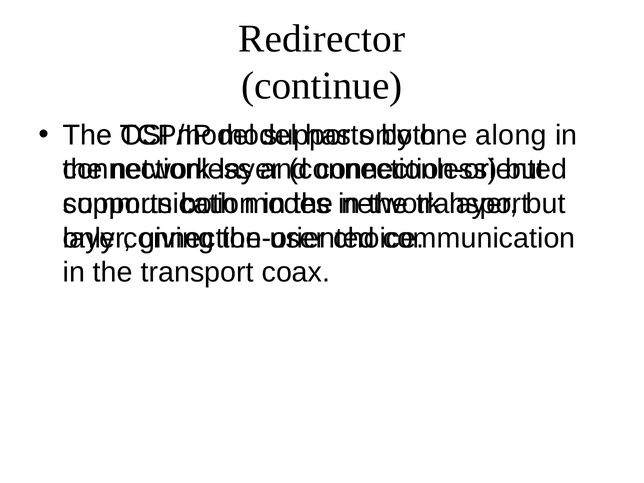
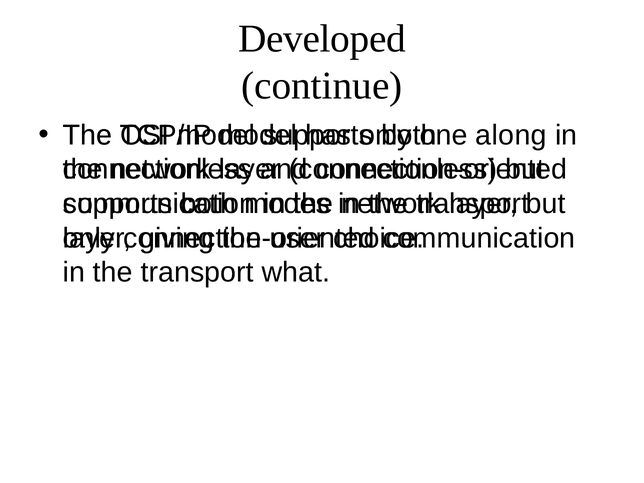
Redirector: Redirector -> Developed (322, 39)
coax: coax -> what (296, 273)
